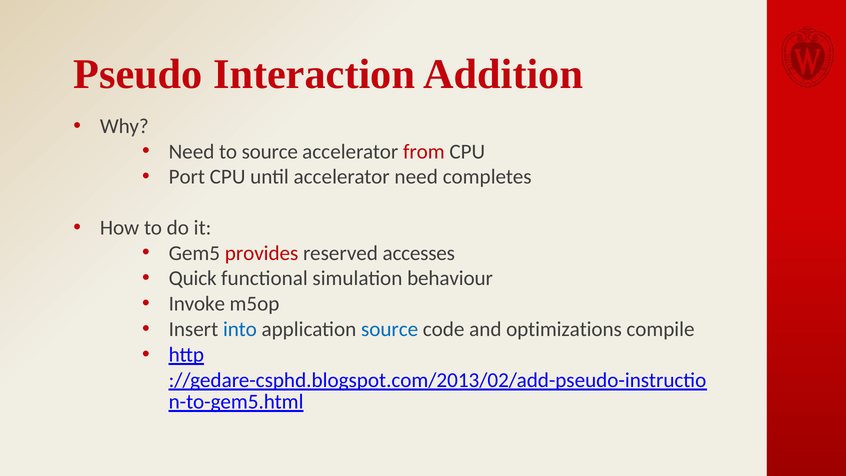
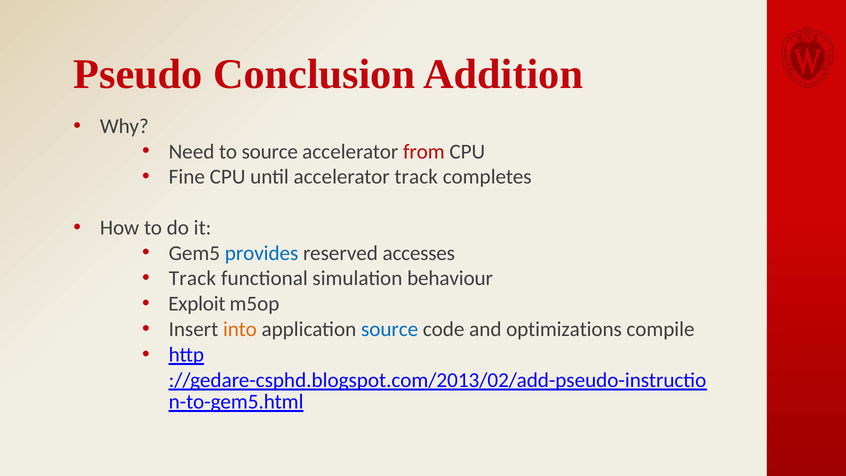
Interaction: Interaction -> Conclusion (314, 75)
Port: Port -> Fine (187, 177)
accelerator need: need -> track (416, 177)
provides colour: red -> blue (262, 253)
Quick: Quick -> Track (192, 278)
Invoke: Invoke -> Exploit (197, 304)
into colour: blue -> orange (240, 329)
